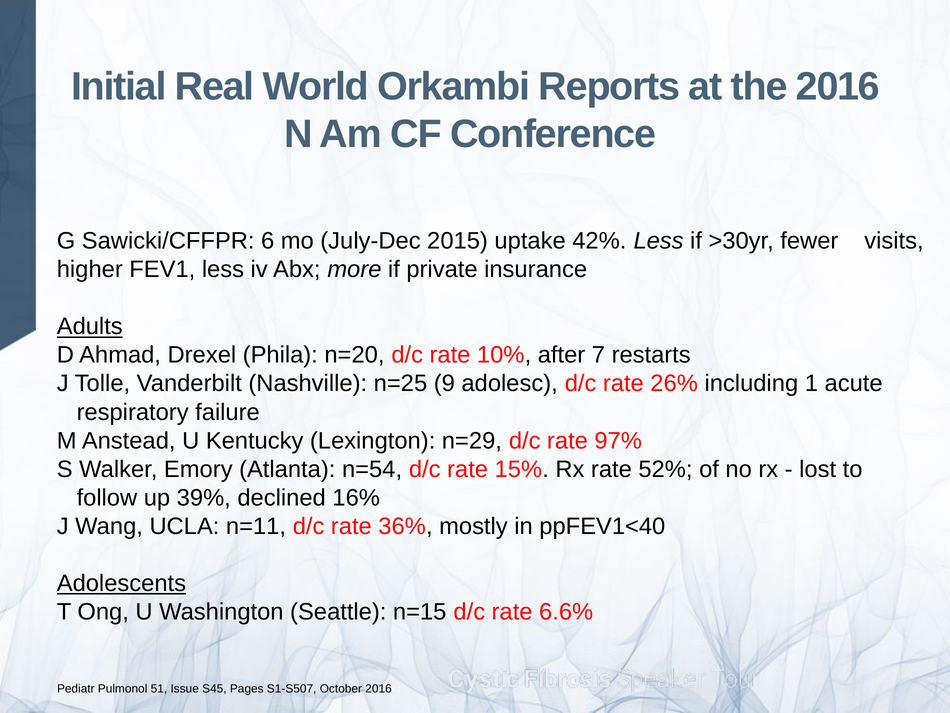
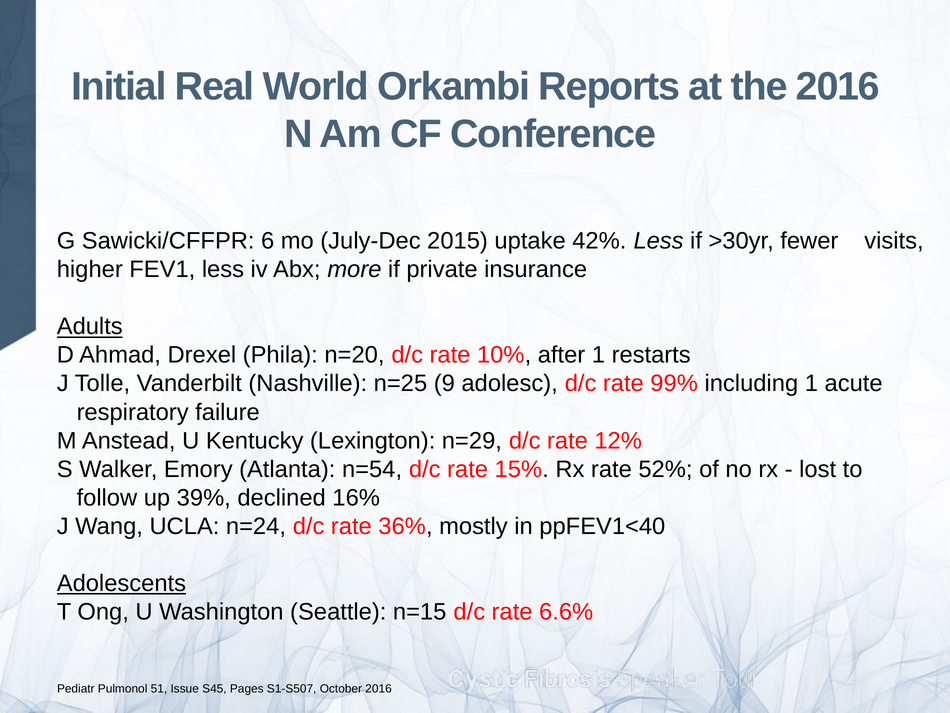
after 7: 7 -> 1 (598, 355)
26%: 26% -> 99% (674, 383)
97%: 97% -> 12% (618, 440)
n=11: n=11 -> n=24 (256, 526)
